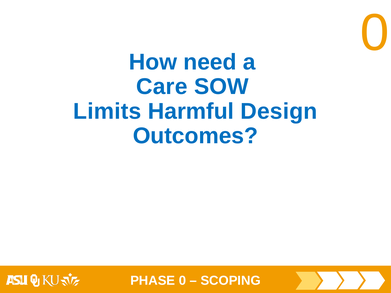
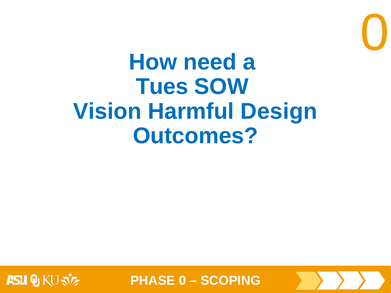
Care: Care -> Tues (162, 87)
Limits: Limits -> Vision (107, 111)
